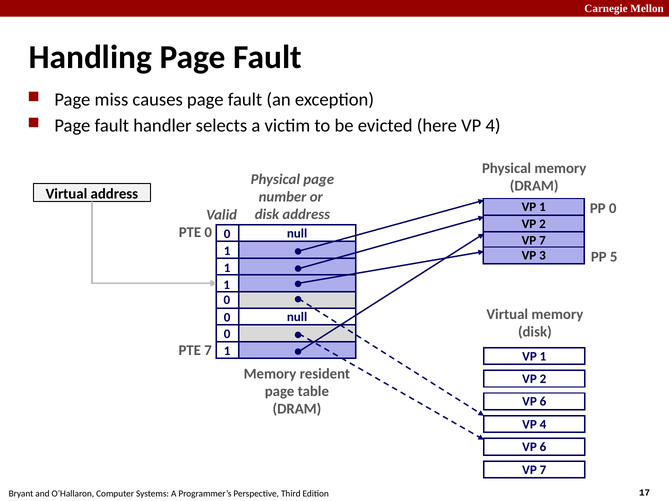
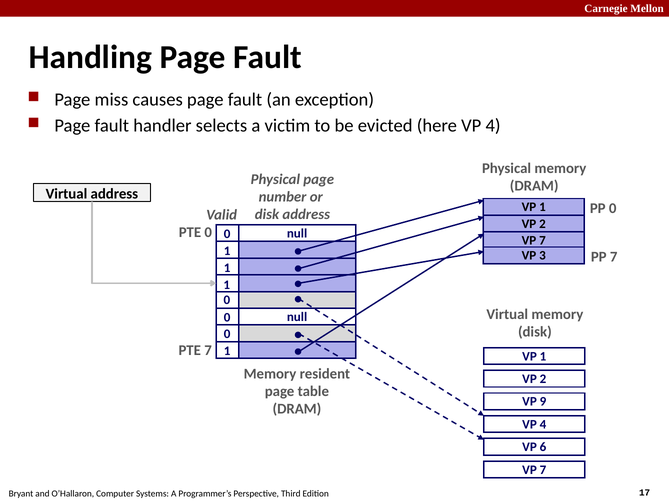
PP 5: 5 -> 7 (614, 257)
6: 6 -> 9 (543, 402)
